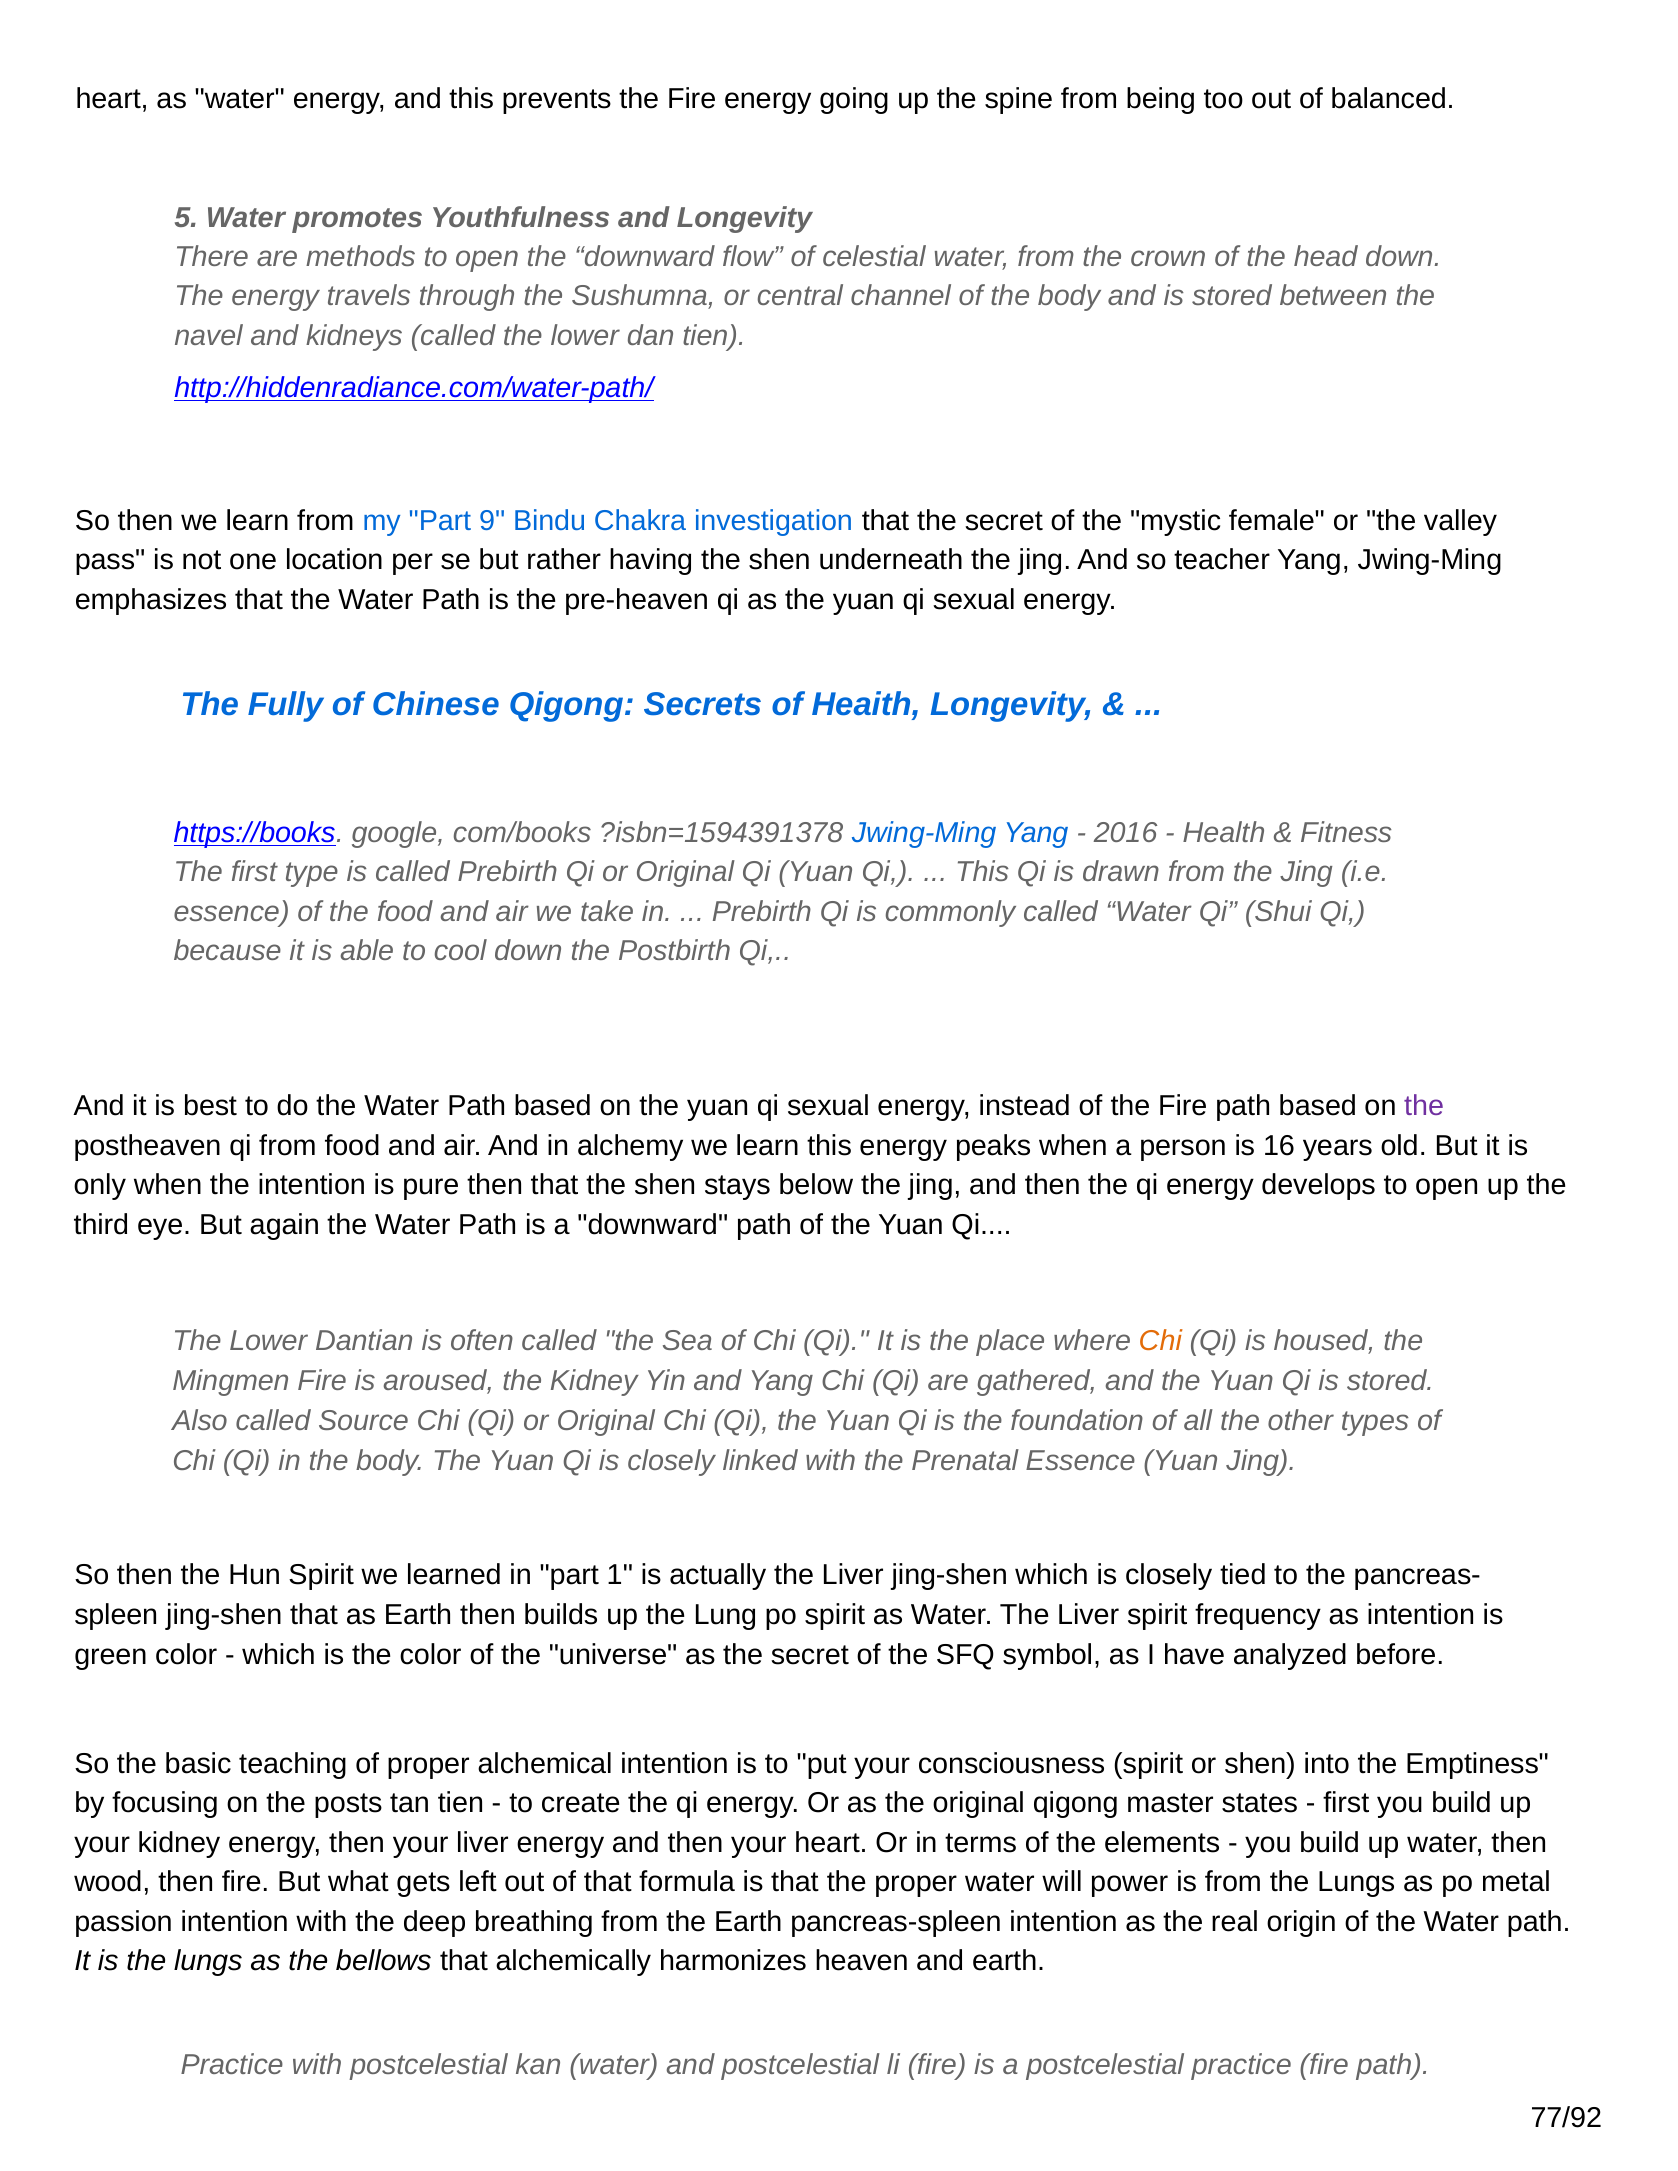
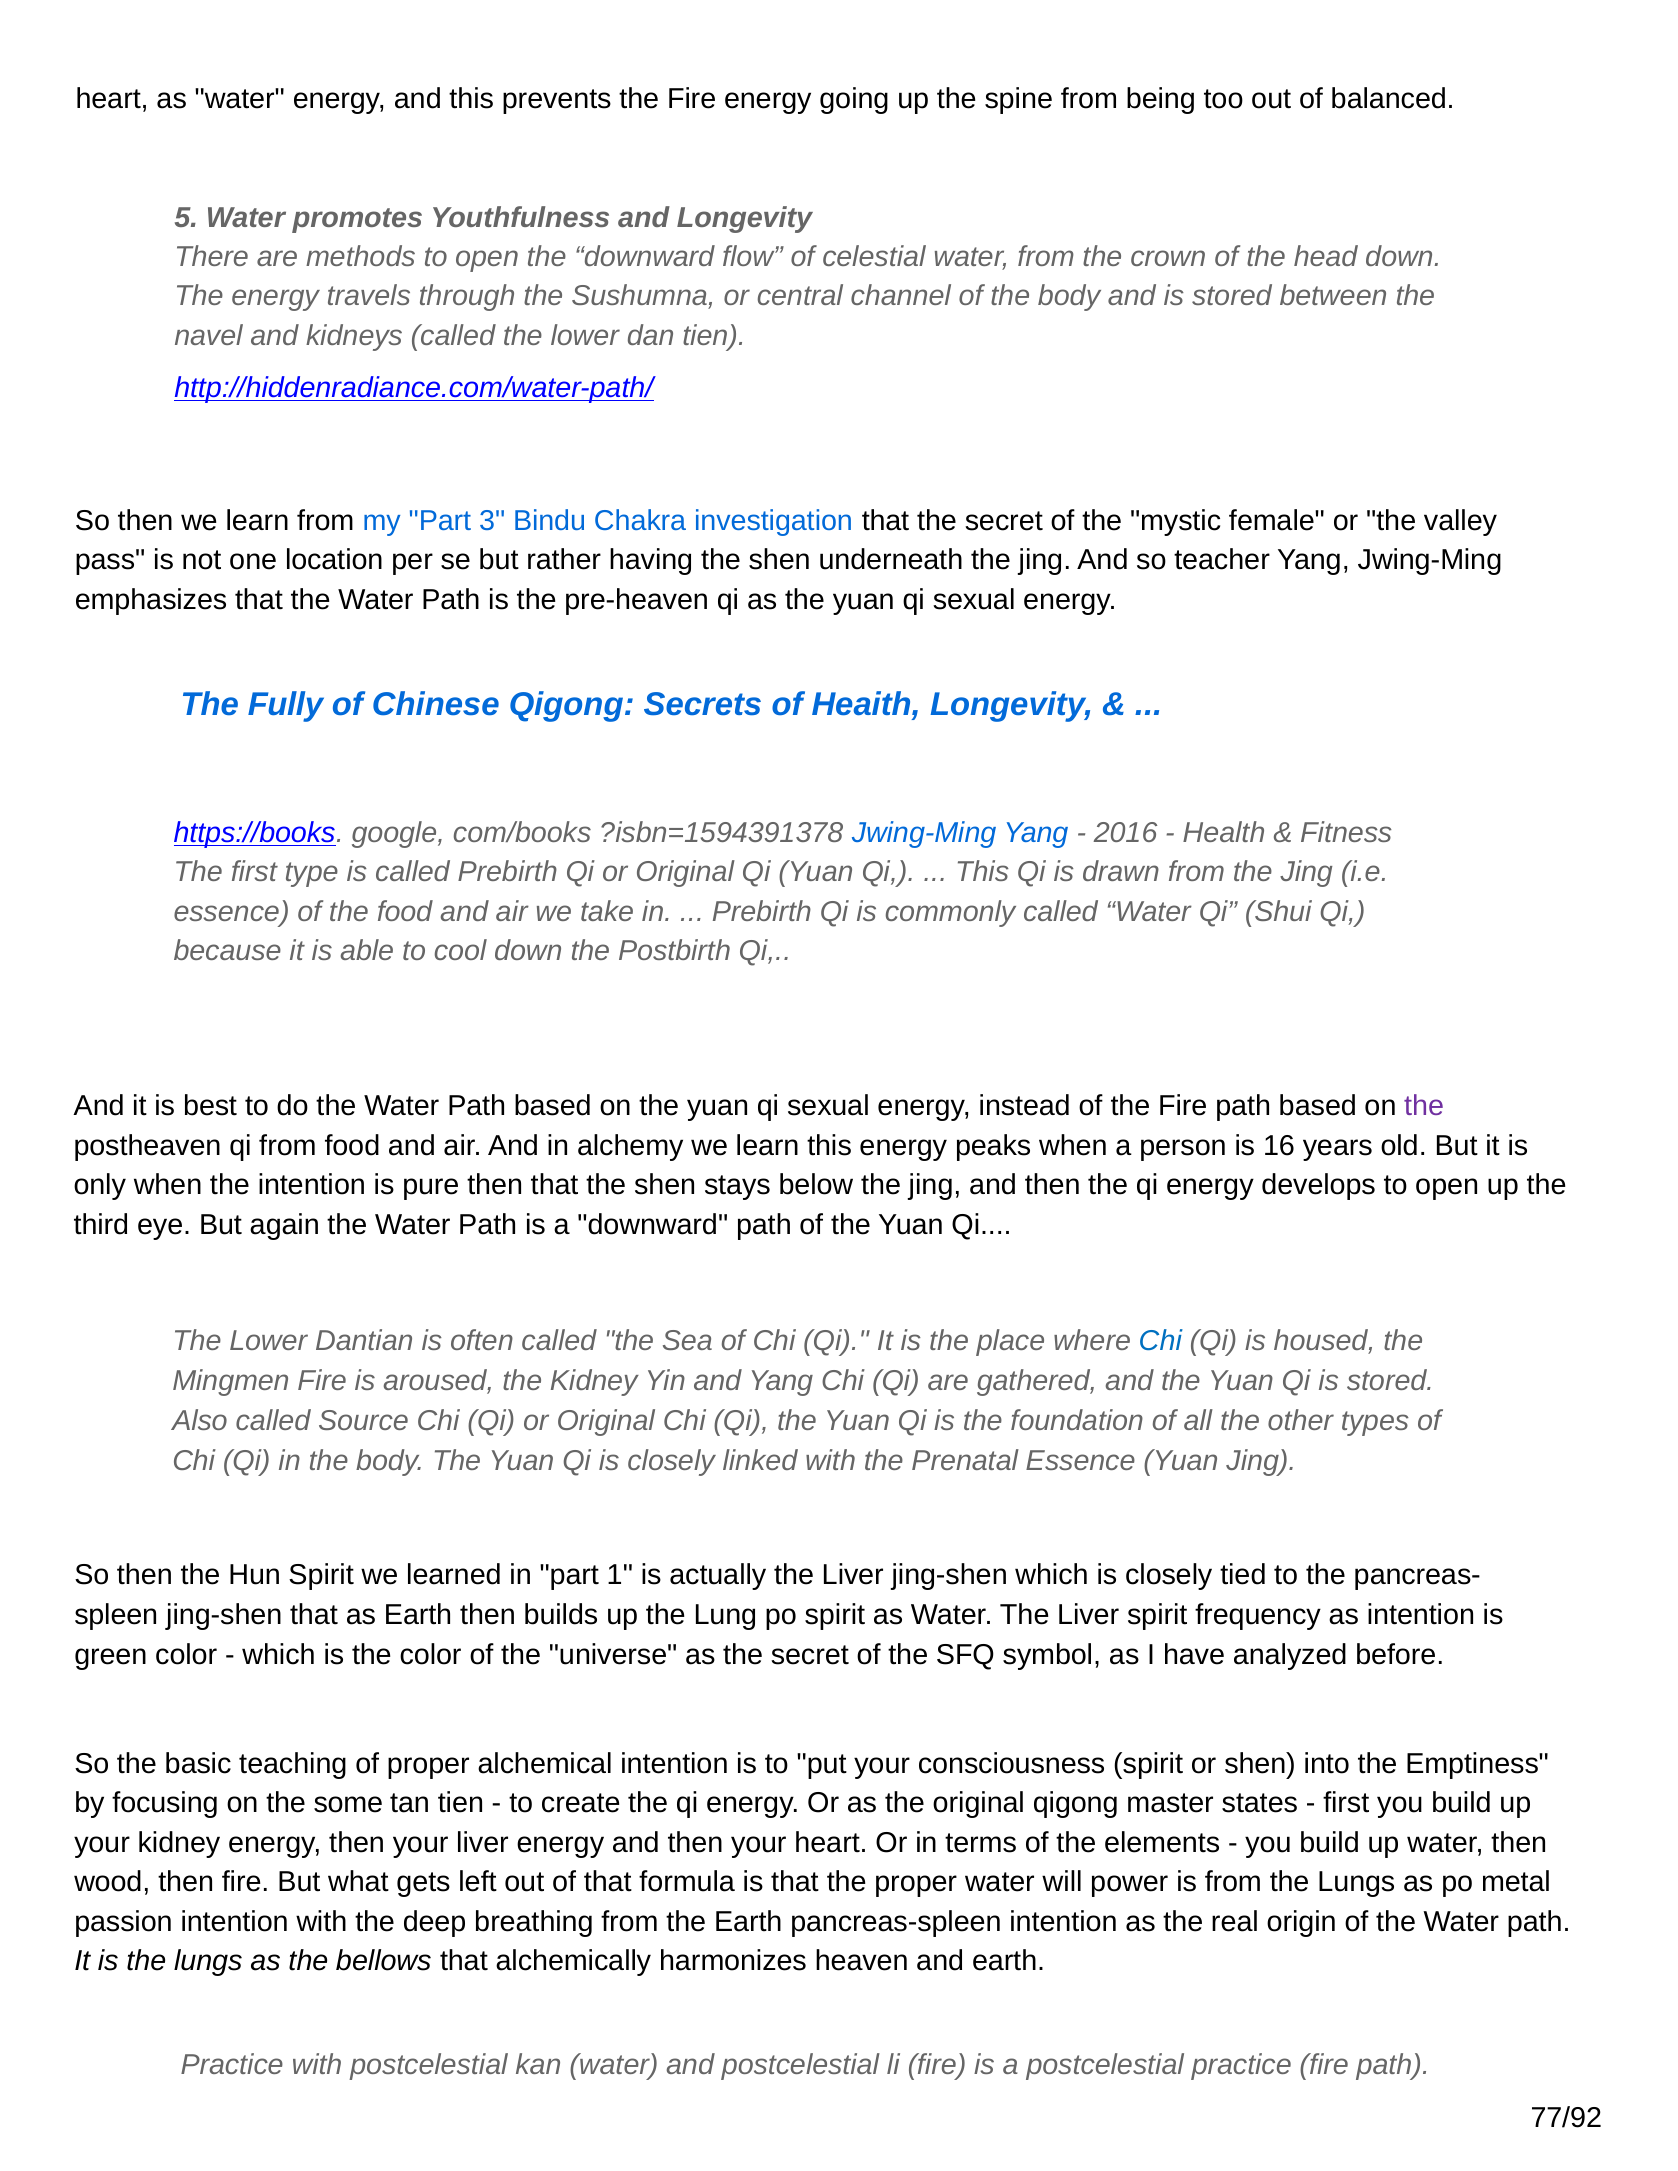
9: 9 -> 3 (492, 521)
Chi colour: orange -> blue (1160, 1341)
posts: posts -> some (348, 1803)
